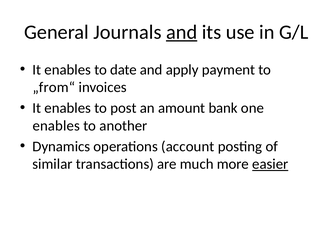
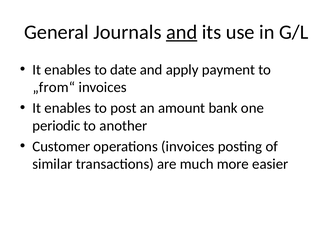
enables: enables -> periodic (56, 126)
Dynamics: Dynamics -> Customer (61, 147)
operations account: account -> invoices (188, 147)
easier underline: present -> none (270, 165)
